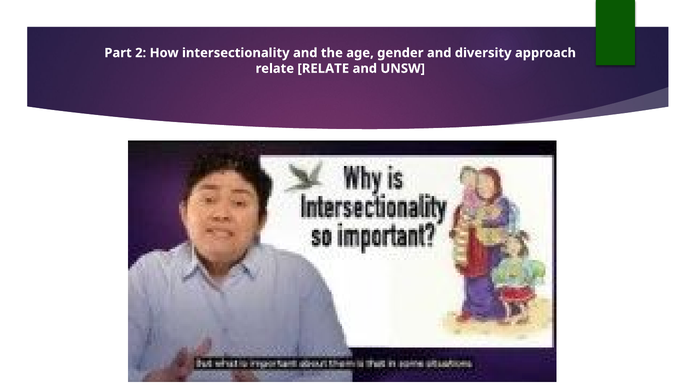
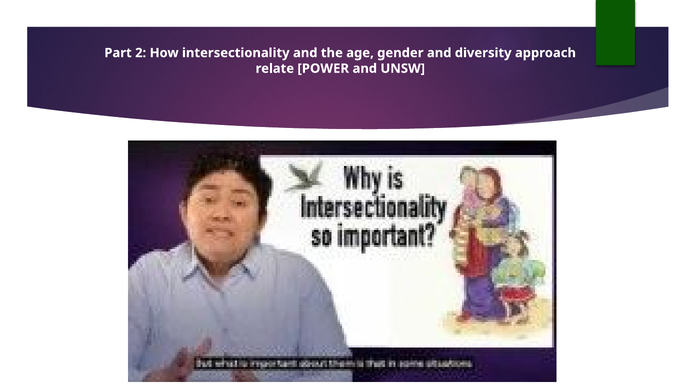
relate RELATE: RELATE -> POWER (323, 69)
